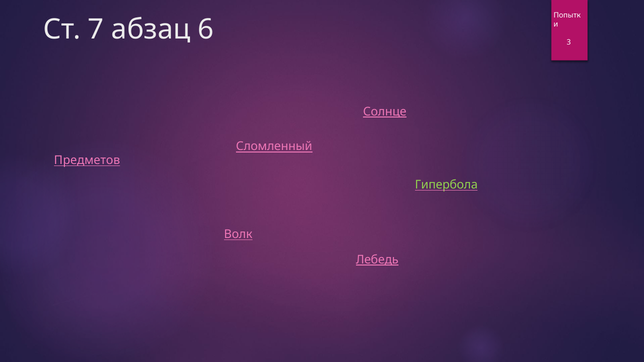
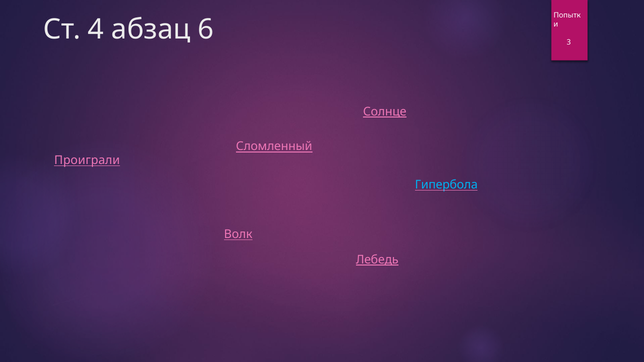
7: 7 -> 4 (96, 30)
Предметов: Предметов -> Проиграли (87, 160)
Гипербола colour: light green -> light blue (446, 185)
